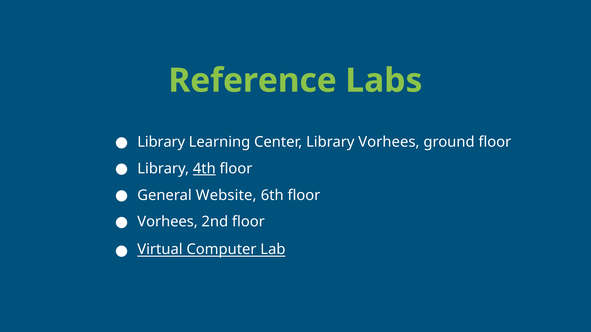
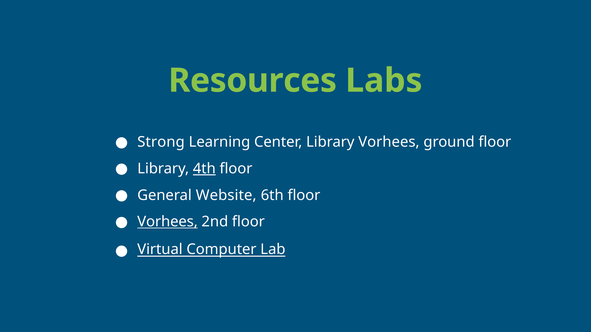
Reference: Reference -> Resources (253, 81)
Library: Library -> Strong (161, 142)
Vorhees underline: none -> present (168, 222)
